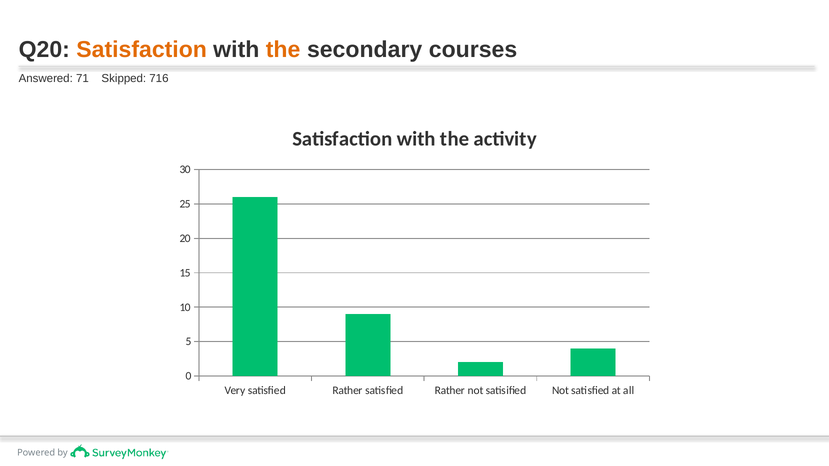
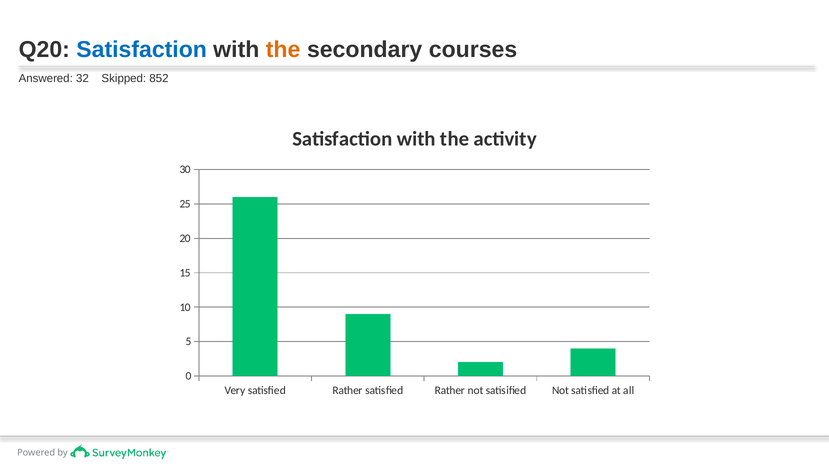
Satisfaction colour: orange -> blue (142, 50)
71: 71 -> 32 (82, 79)
716: 716 -> 852 (159, 79)
